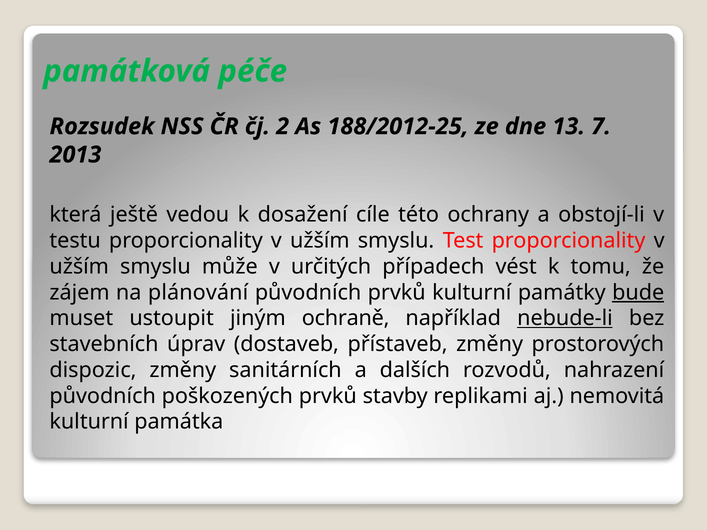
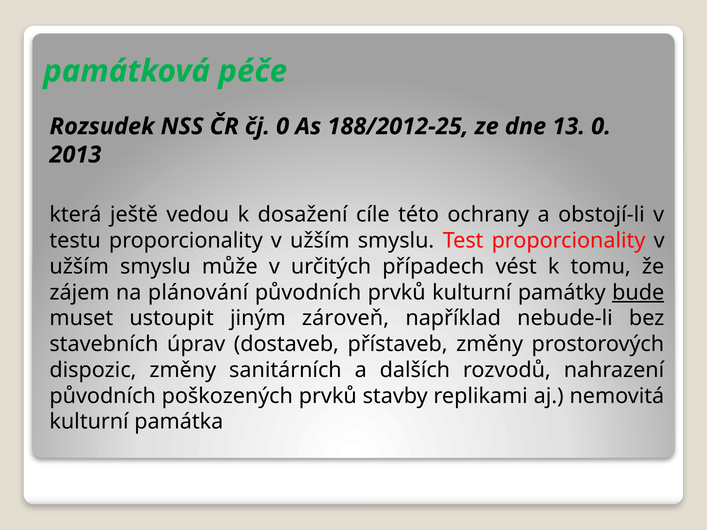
čj 2: 2 -> 0 (283, 127)
13 7: 7 -> 0 (601, 127)
ochraně: ochraně -> zároveň (346, 318)
nebude-li underline: present -> none (565, 318)
